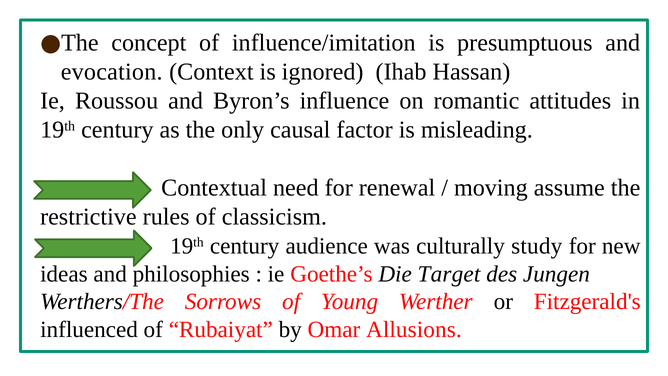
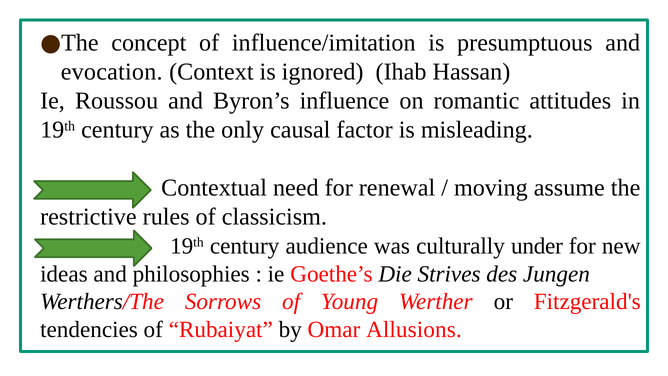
study: study -> under (537, 246)
Target: Target -> Strives (449, 274)
influenced: influenced -> tendencies (89, 329)
